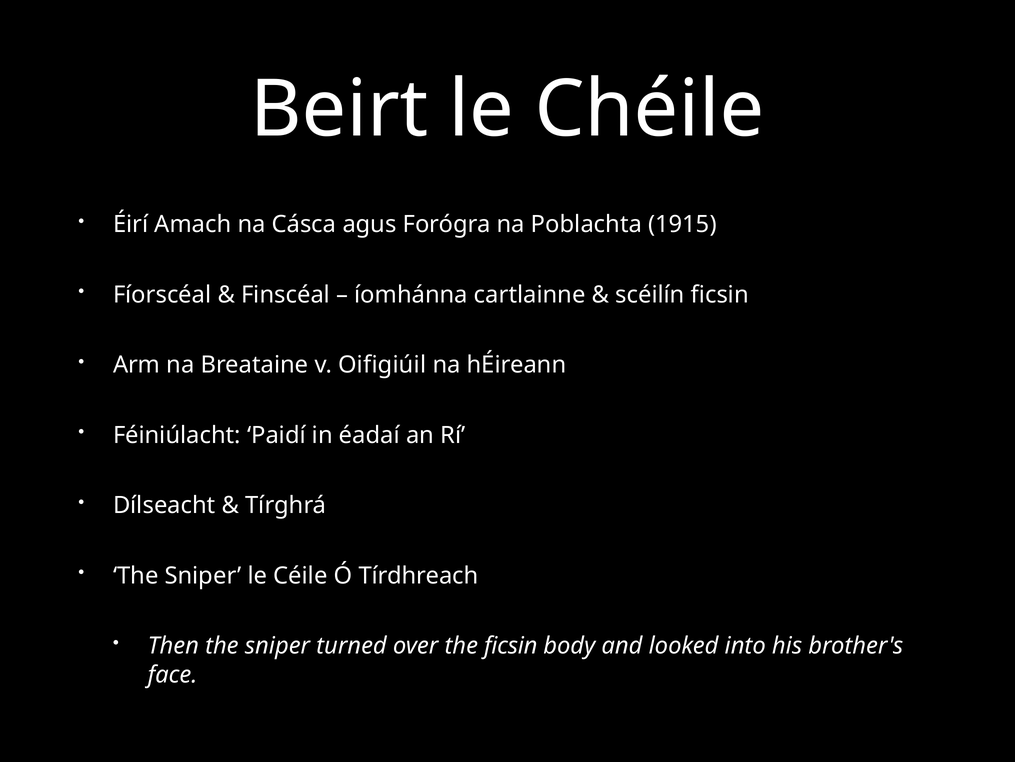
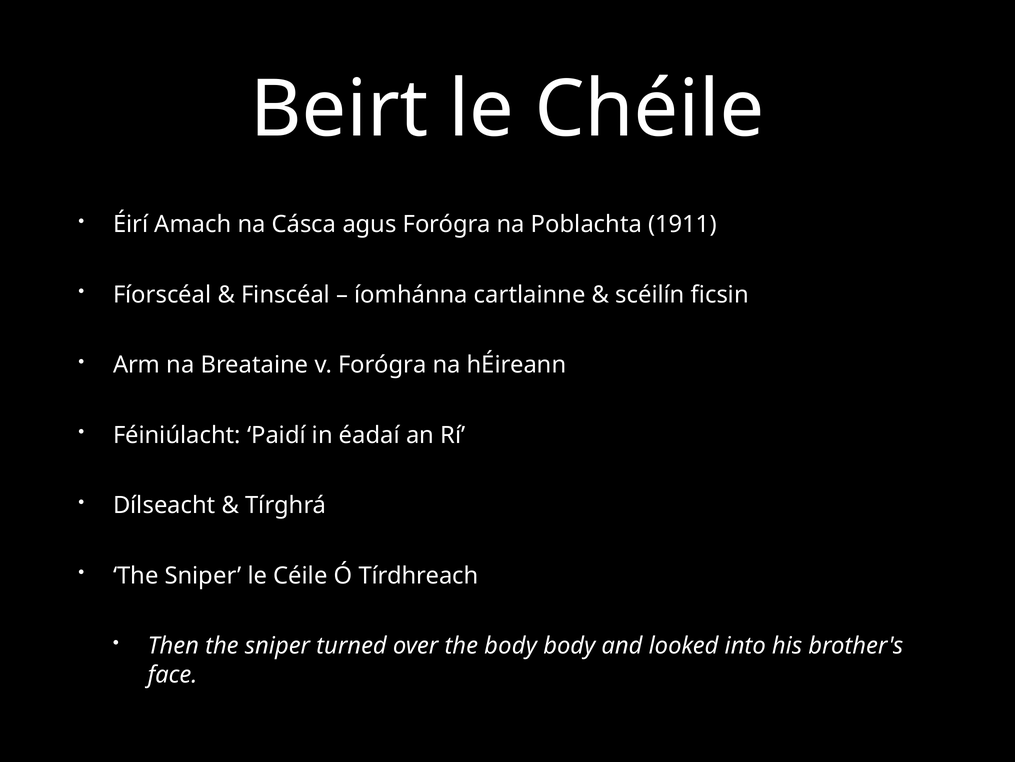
1915: 1915 -> 1911 (682, 224)
v Oifigiúil: Oifigiúil -> Forógra (382, 365)
the ficsin: ficsin -> body (511, 646)
